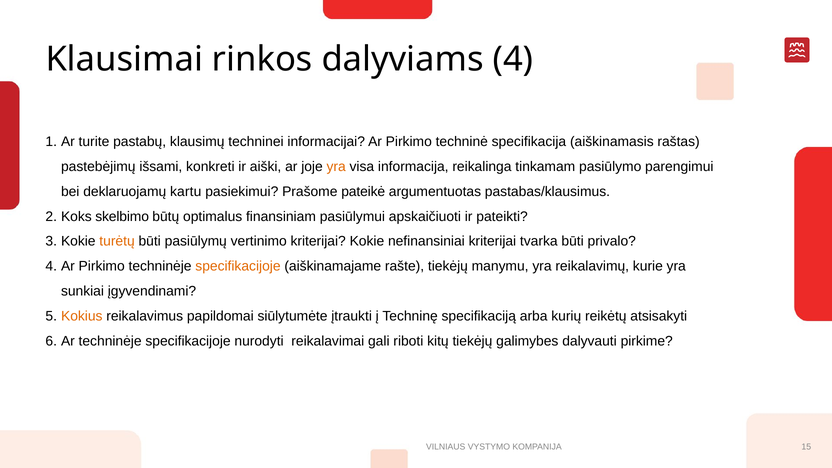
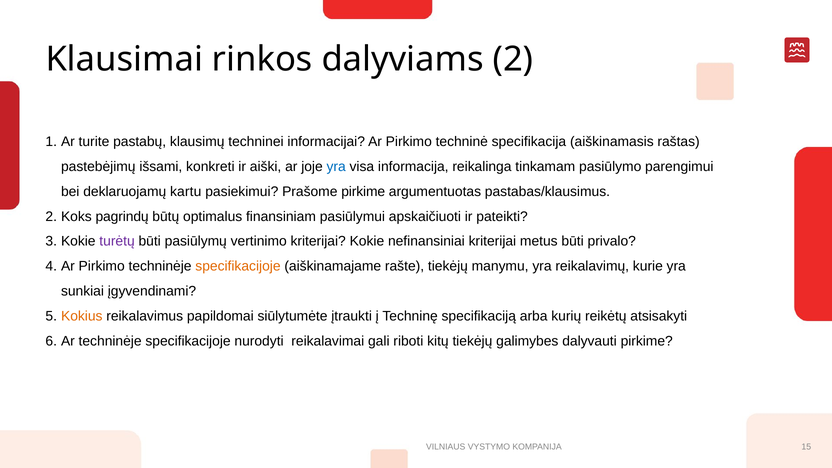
dalyviams 4: 4 -> 2 (513, 59)
yra colour: orange -> blue (336, 167)
Prašome pateikė: pateikė -> pirkime (363, 191)
skelbimo: skelbimo -> pagrindų (122, 216)
turėtų colour: orange -> purple (117, 241)
tvarka: tvarka -> metus (539, 241)
